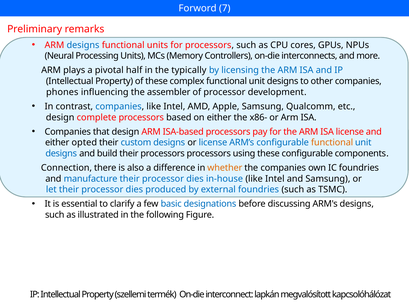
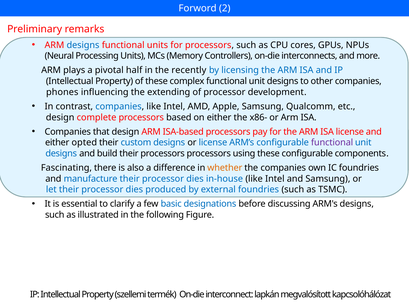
7: 7 -> 2 (225, 8)
typically: typically -> recently (189, 70)
assembler: assembler -> extending (169, 92)
functional colour: orange -> purple (332, 142)
Connection: Connection -> Fascinating (66, 168)
